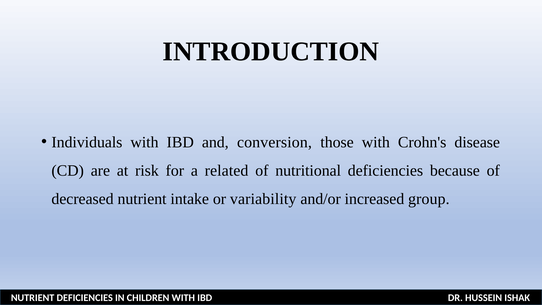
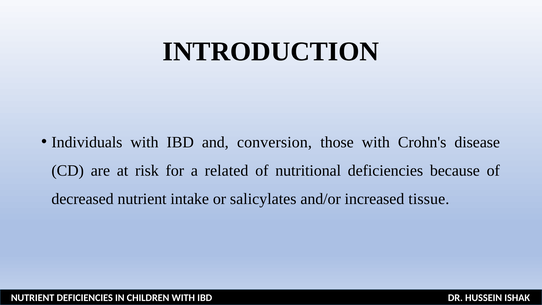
variability: variability -> salicylates (263, 199)
group: group -> tissue (429, 199)
